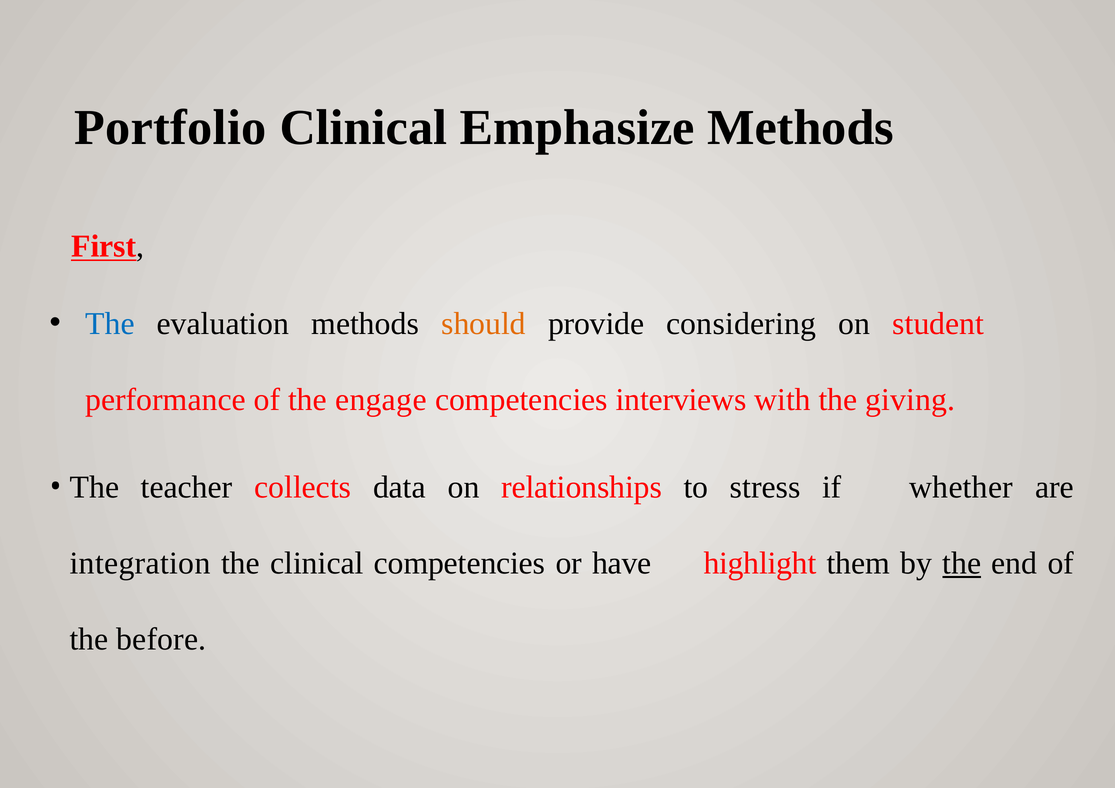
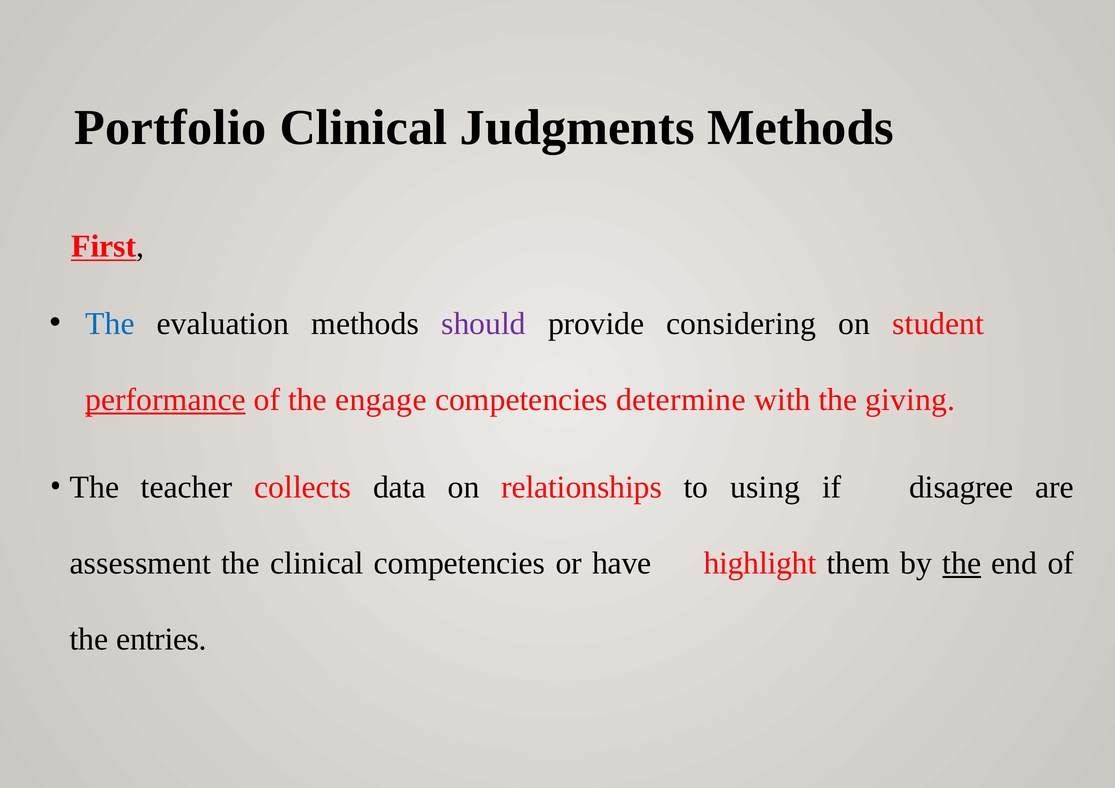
Emphasize: Emphasize -> Judgments (577, 128)
should colour: orange -> purple (484, 324)
performance underline: none -> present (166, 400)
interviews: interviews -> determine (681, 400)
stress: stress -> using (765, 487)
whether: whether -> disagree (961, 487)
integration: integration -> assessment (140, 564)
before: before -> entries (162, 640)
